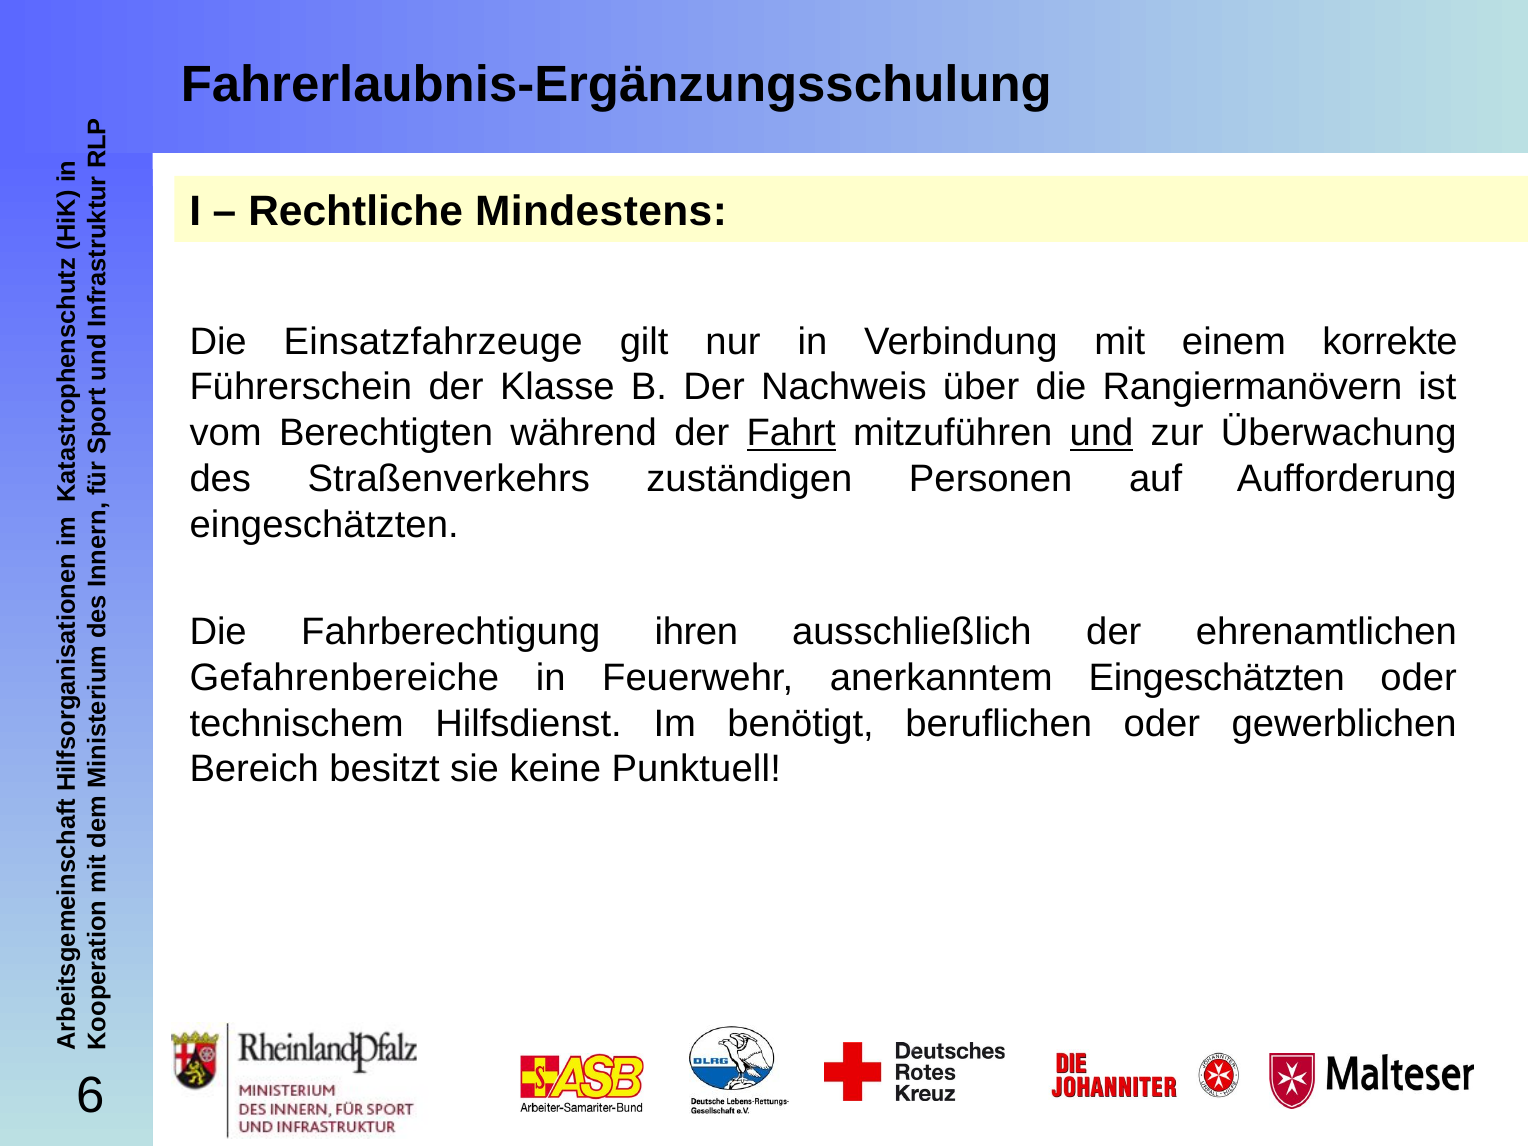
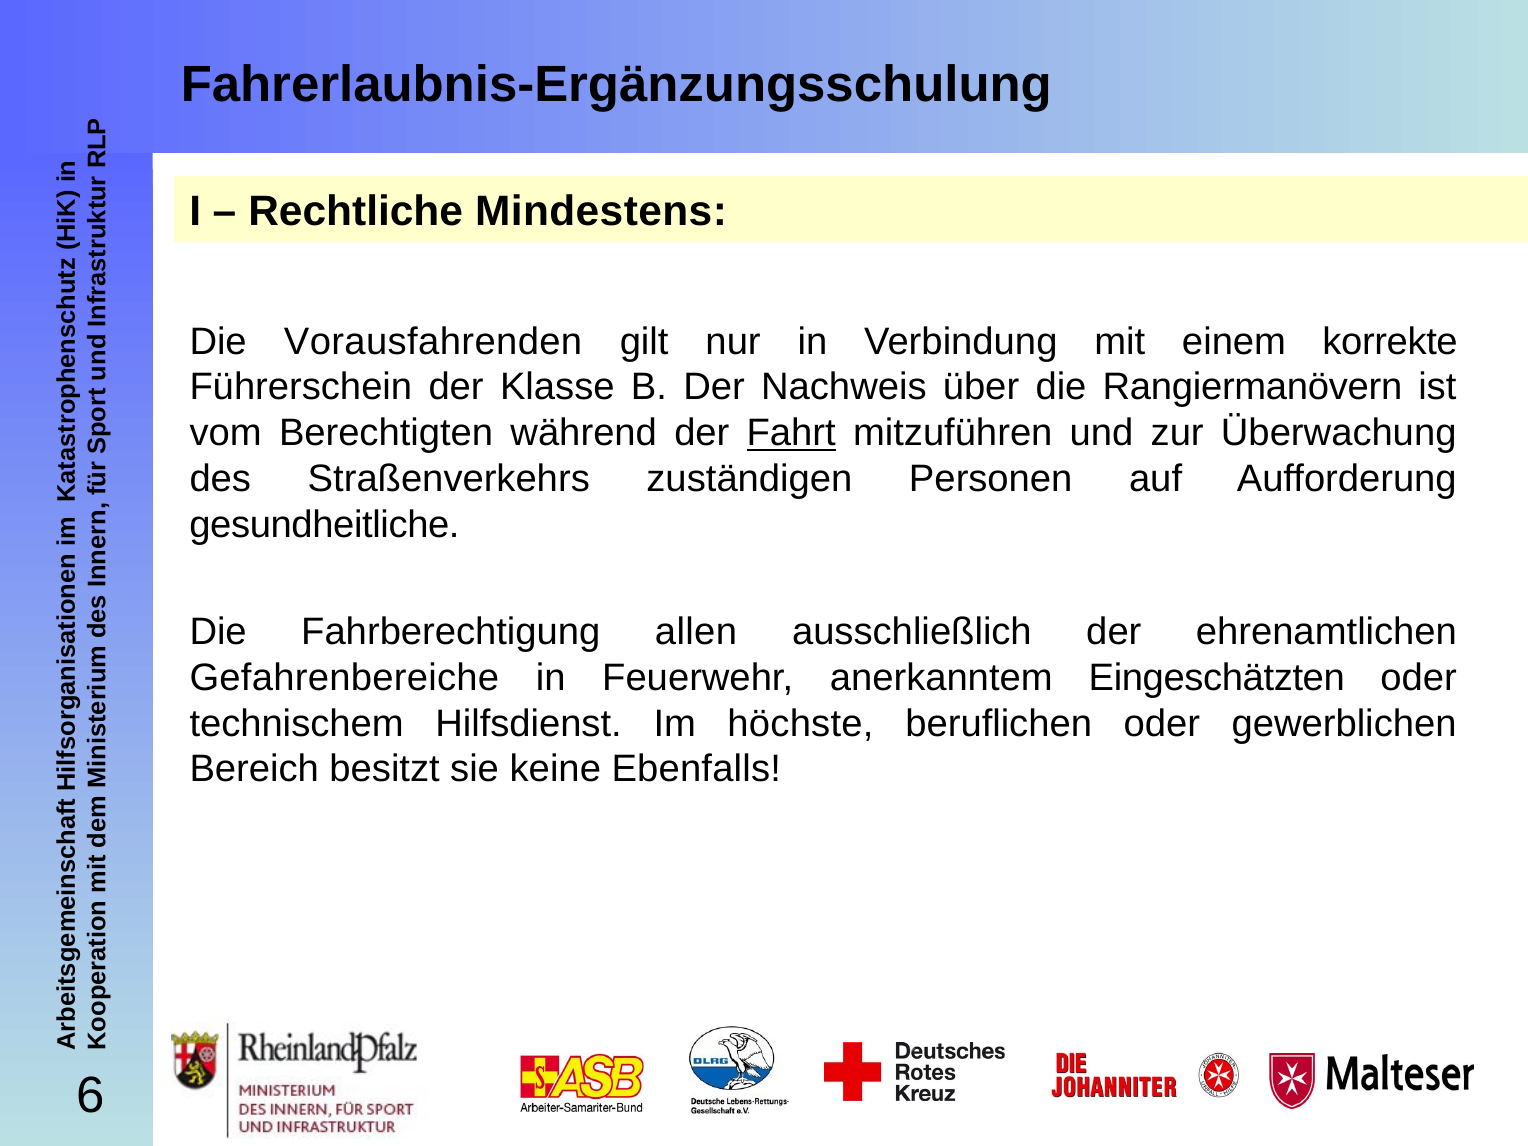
Einsatzfahrzeuge: Einsatzfahrzeuge -> Vorausfahrenden (433, 342)
und underline: present -> none (1102, 433)
eingeschätzten: eingeschätzten -> gesundheitliche (324, 525)
ihren: ihren -> allen (696, 632)
benötigt: benötigt -> höchste (800, 724)
Punktuell: Punktuell -> Ebenfalls (696, 769)
